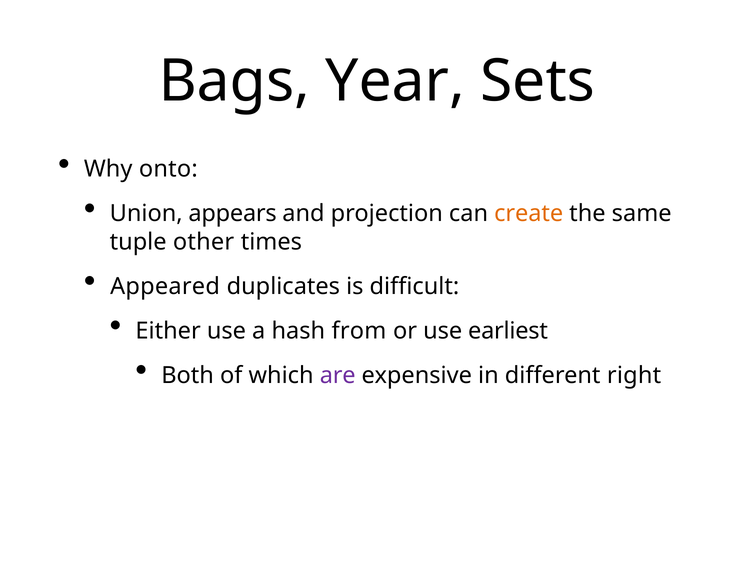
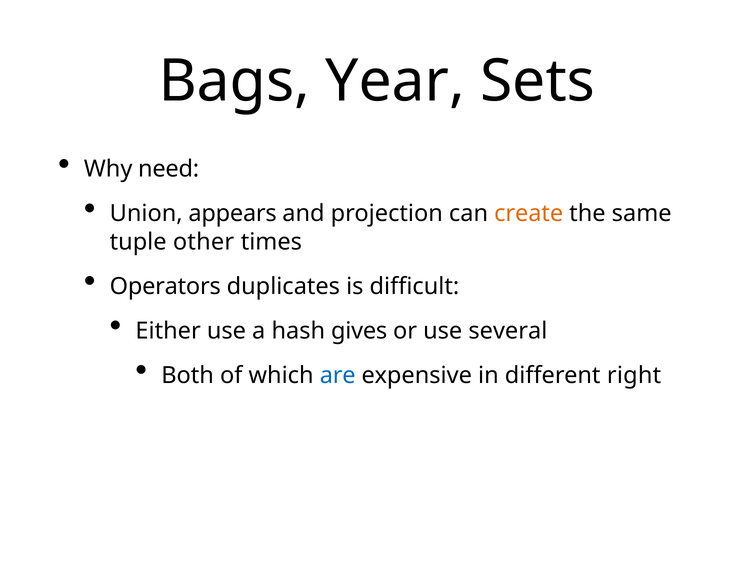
onto: onto -> need (169, 169)
Appeared: Appeared -> Operators (165, 286)
from: from -> gives (359, 331)
earliest: earliest -> several (508, 331)
are colour: purple -> blue (338, 375)
